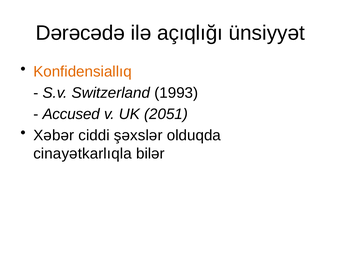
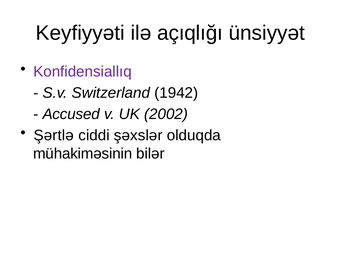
Dərəcədə: Dərəcədə -> Keyfiyyəti (80, 33)
Konfidensiallıq colour: orange -> purple (83, 72)
1993: 1993 -> 1942 (176, 93)
2051: 2051 -> 2002 (166, 114)
Xəbər: Xəbər -> Şərtlə (54, 135)
cinayətkarlıqla: cinayətkarlıqla -> mühakiməsinin (83, 153)
